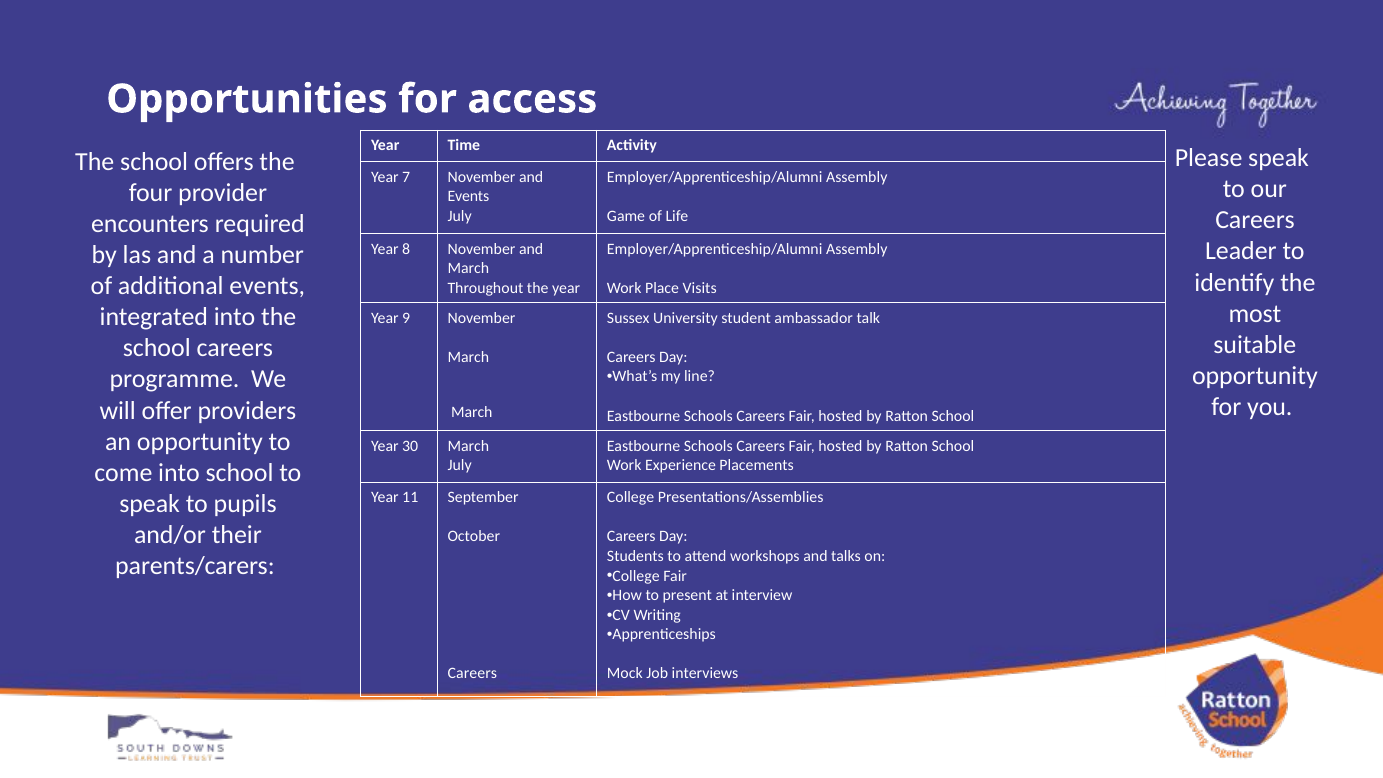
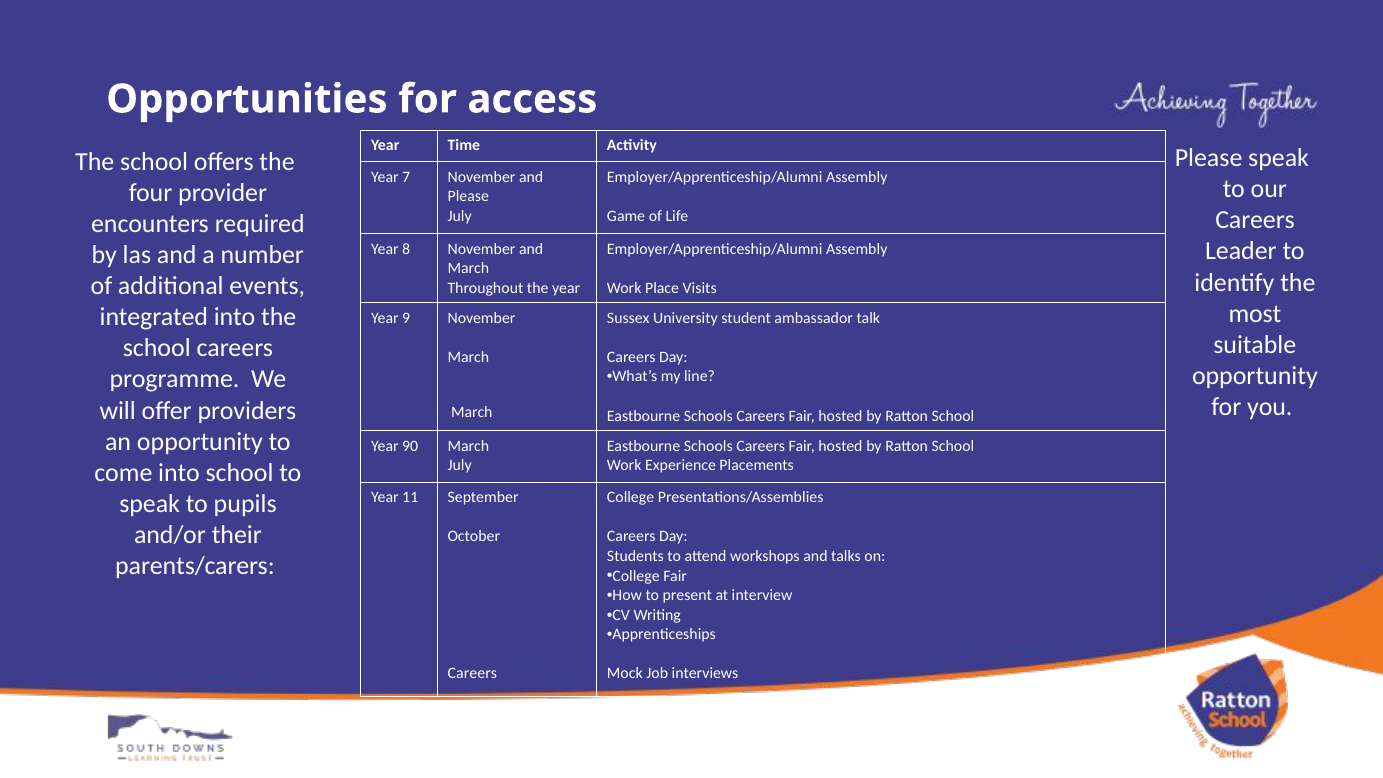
Events: Events -> Please (468, 197)
30: 30 -> 90 (410, 446)
